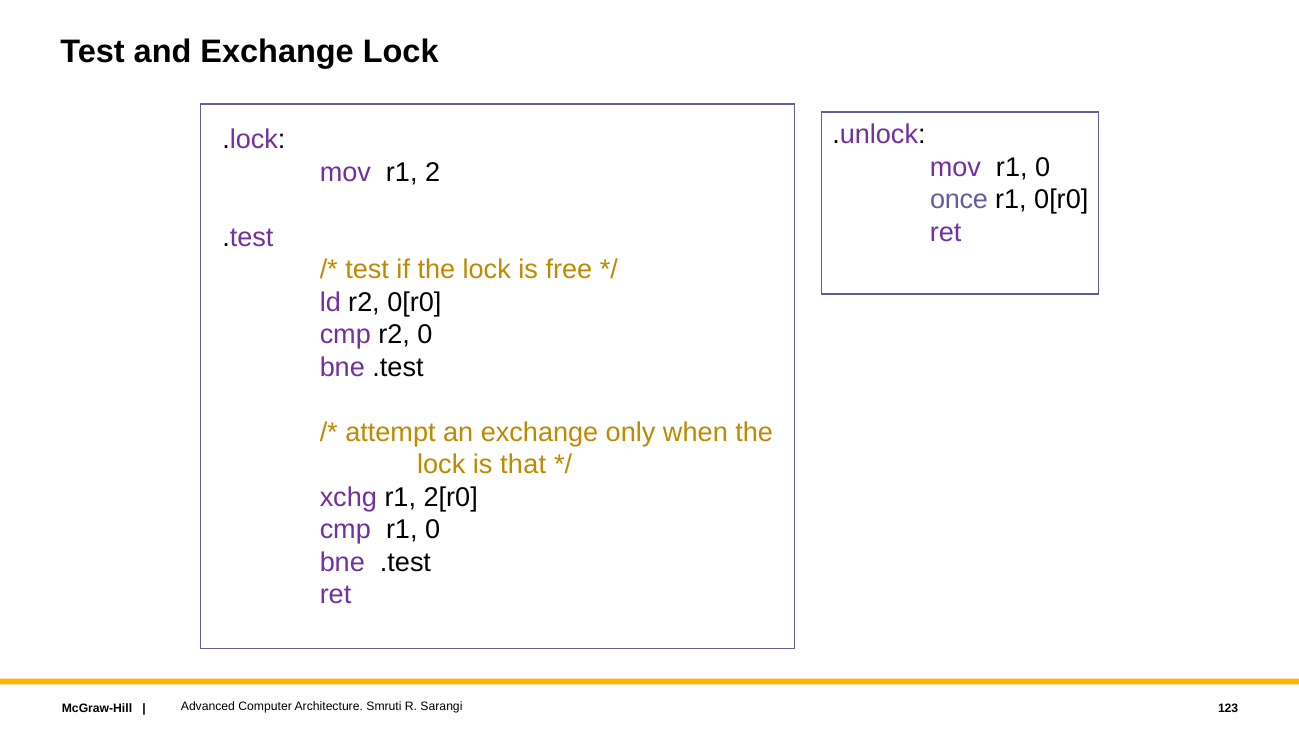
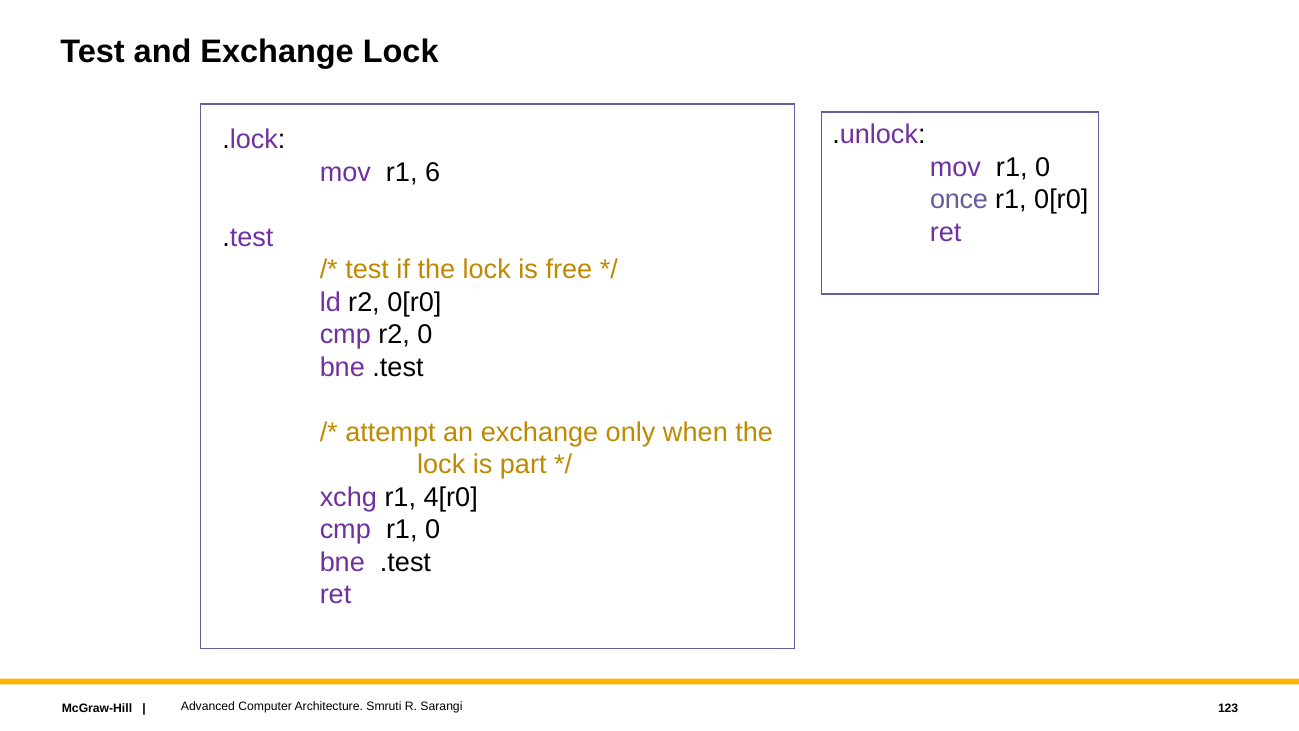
2: 2 -> 6 (433, 172)
that: that -> part (523, 465)
2[r0: 2[r0 -> 4[r0 (451, 497)
